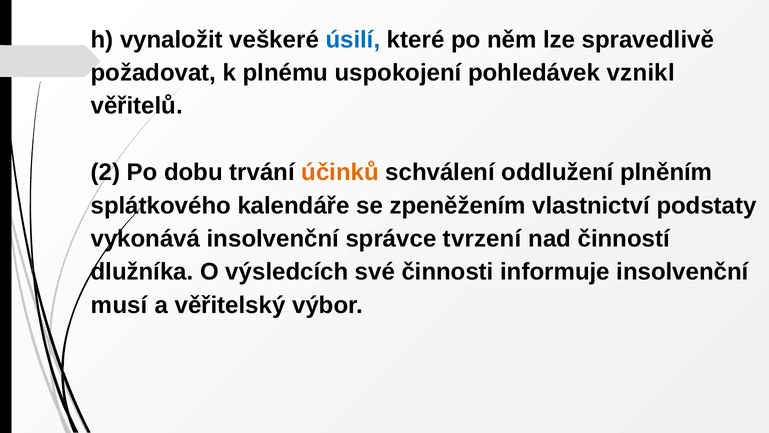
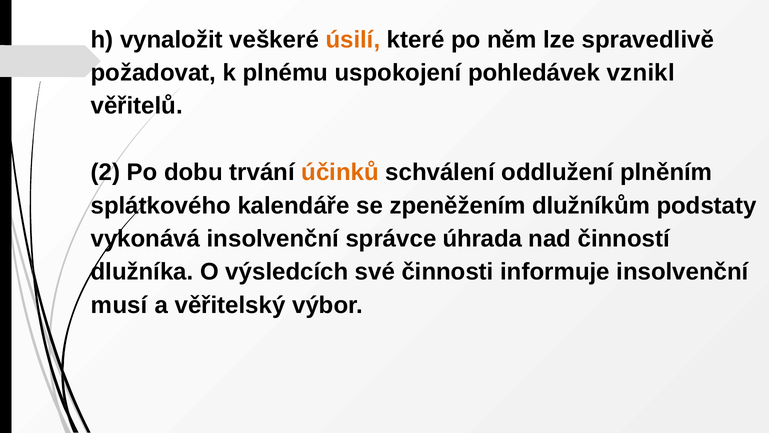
úsilí colour: blue -> orange (353, 40)
vlastnictví: vlastnictví -> dlužníkům (591, 205)
tvrzení: tvrzení -> úhrada (482, 239)
